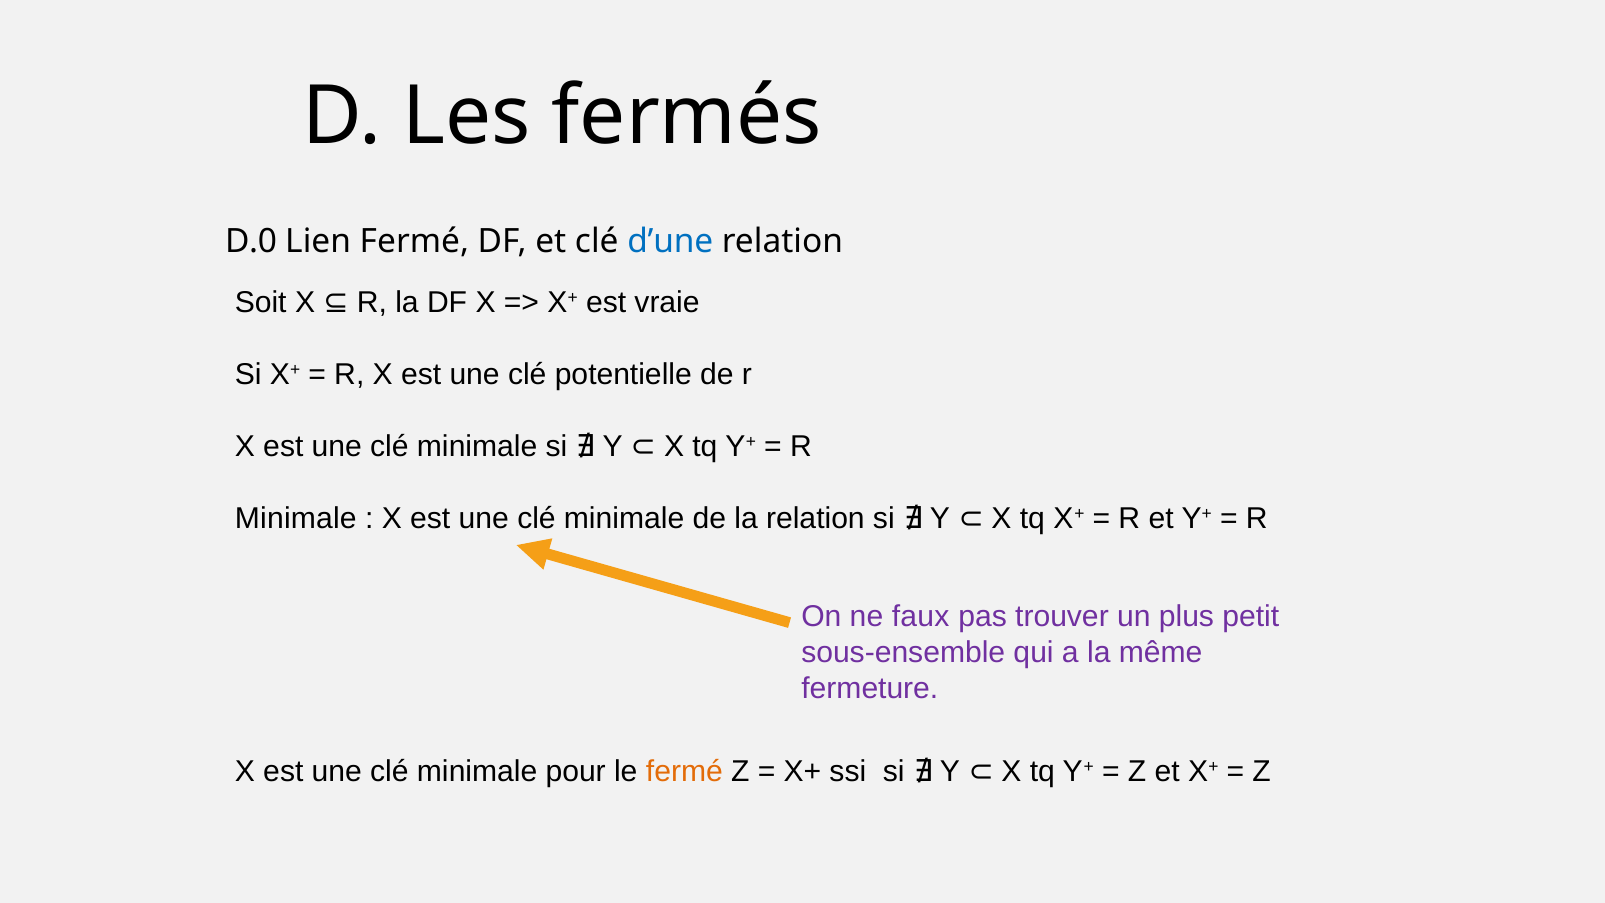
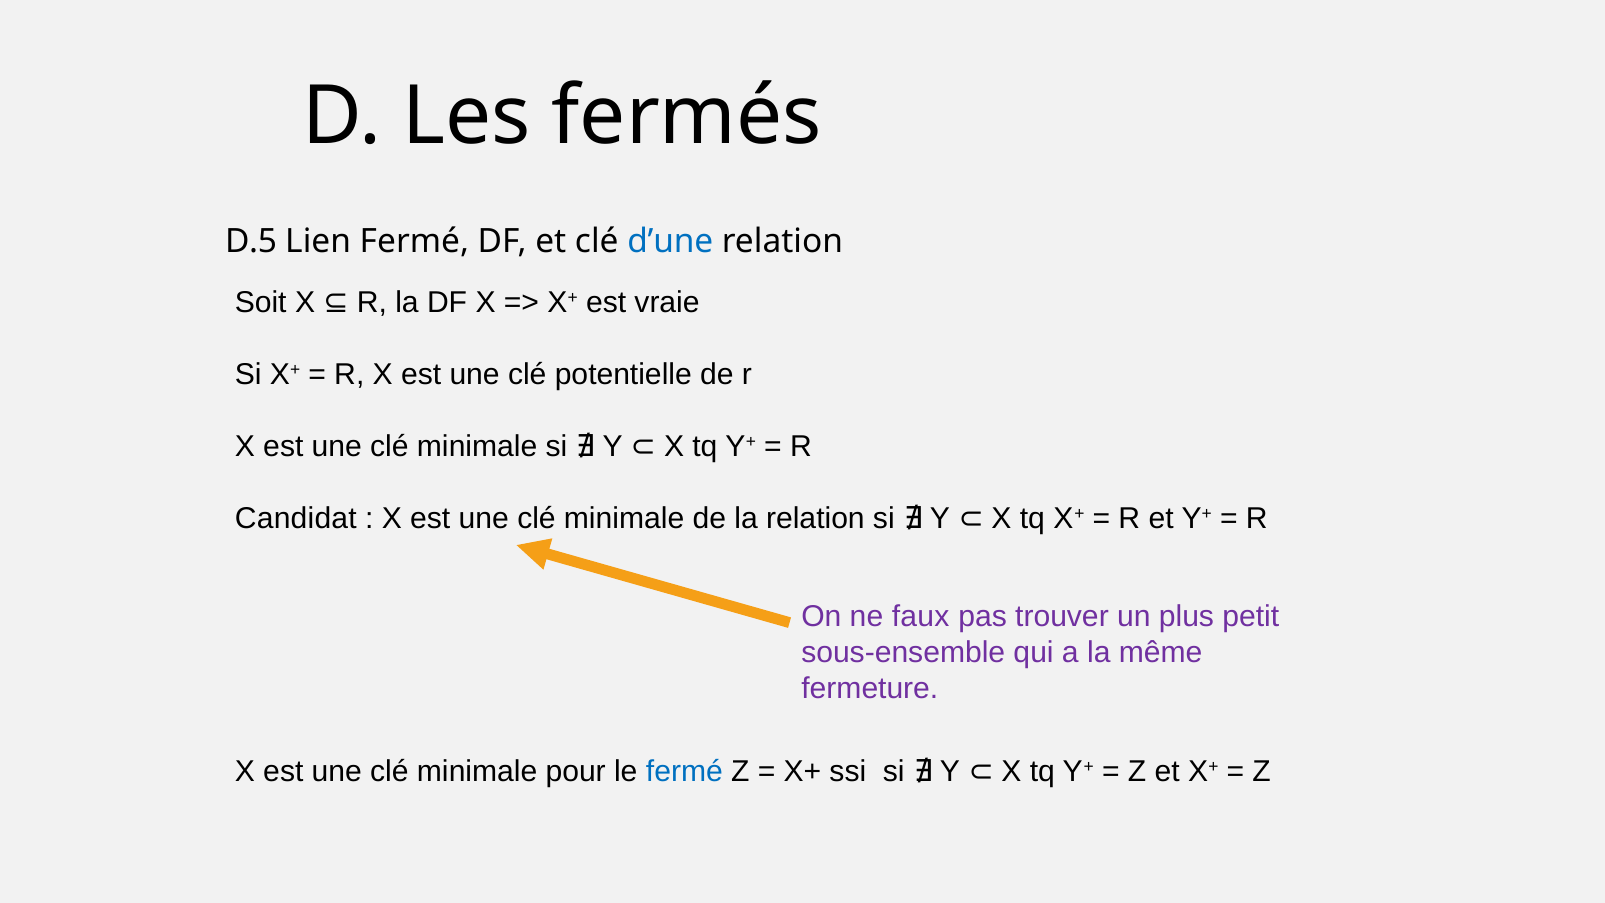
D.0: D.0 -> D.5 (251, 242)
Minimale: Minimale -> Candidat (296, 519)
fermé colour: orange -> blue (684, 772)
